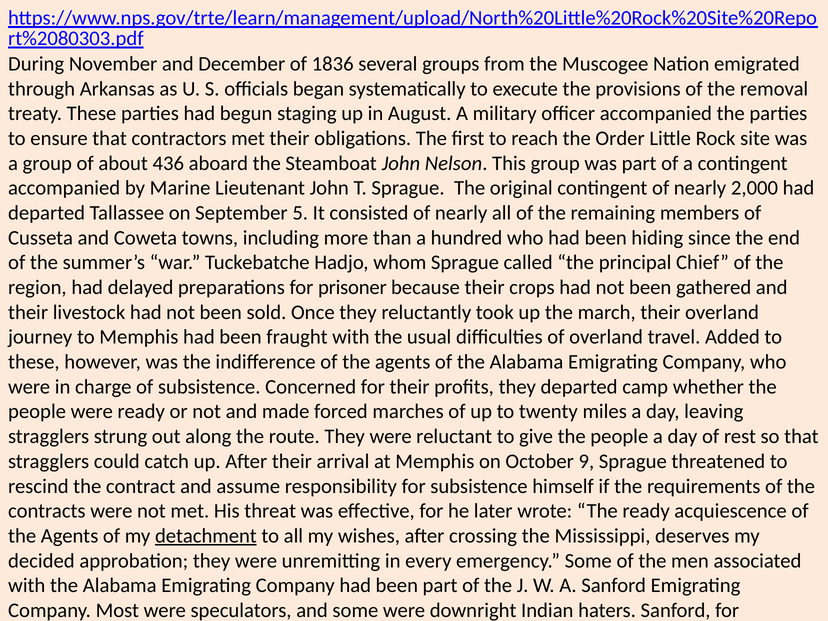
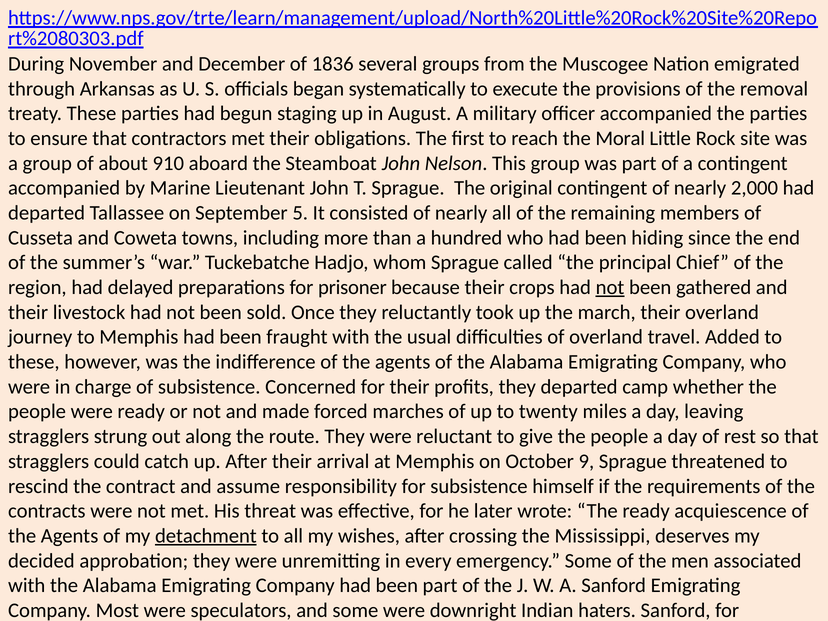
the Order: Order -> Moral (620, 138)
436: 436 -> 910 (168, 163)
not underline: none -> present (610, 287)
